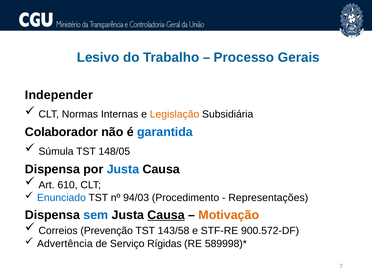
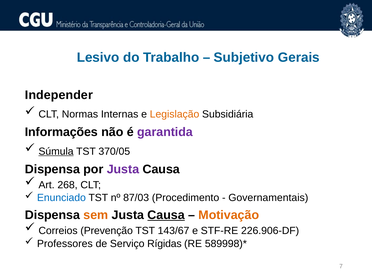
Processo: Processo -> Subjetivo (244, 58)
Colaborador: Colaborador -> Informações (61, 132)
garantida colour: blue -> purple (165, 132)
Súmula underline: none -> present (56, 151)
148/05: 148/05 -> 370/05 (114, 151)
Justa colour: blue -> purple (123, 169)
610: 610 -> 268 (68, 185)
94/03: 94/03 -> 87/03 (136, 198)
Representações: Representações -> Governamentais (268, 198)
sem colour: blue -> orange (96, 215)
143/58: 143/58 -> 143/67 (174, 231)
900.572-DF: 900.572-DF -> 226.906-DF (270, 231)
Advertência: Advertência -> Professores (65, 244)
